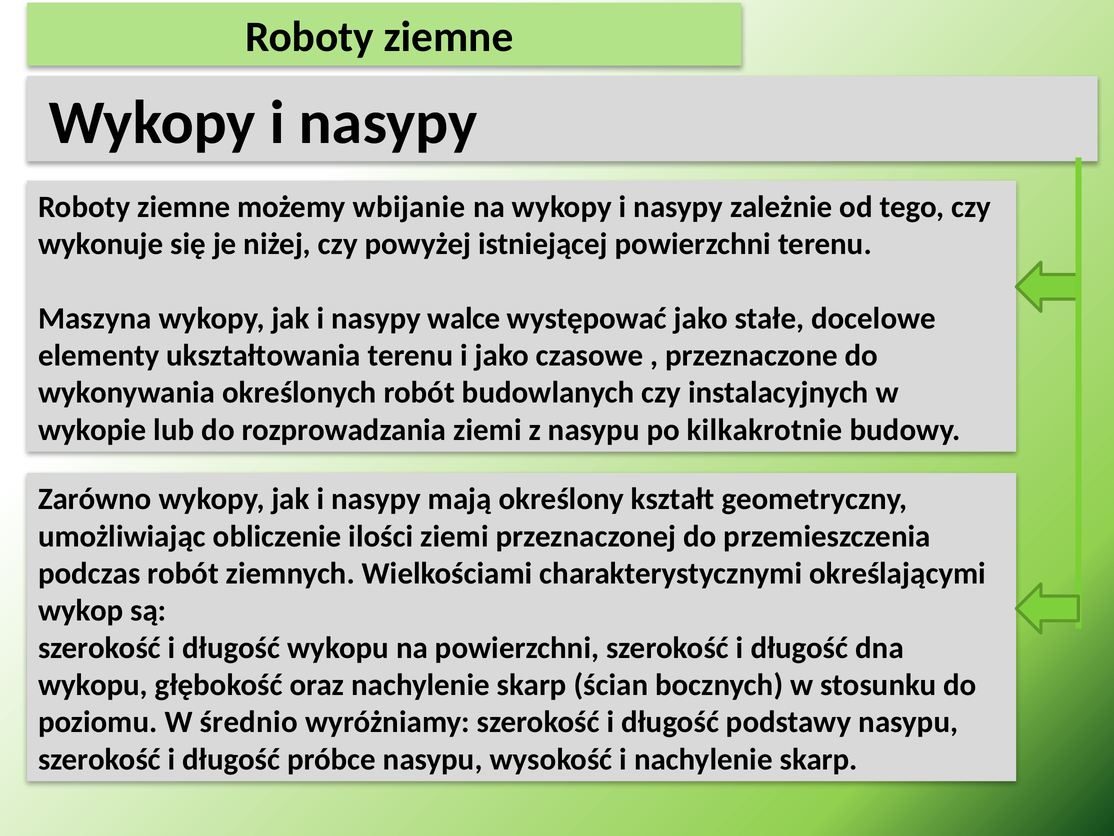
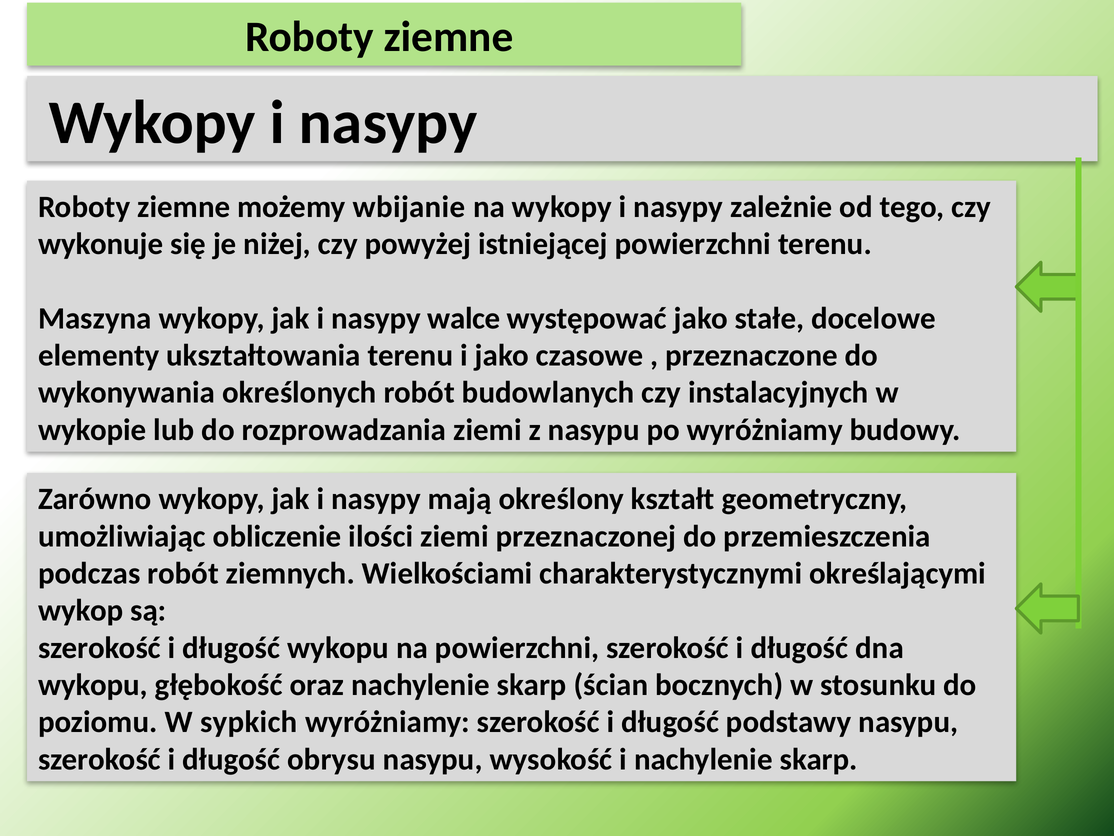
po kilkakrotnie: kilkakrotnie -> wyróżniamy (765, 430)
średnio: średnio -> sypkich (249, 722)
próbce: próbce -> obrysu (331, 759)
